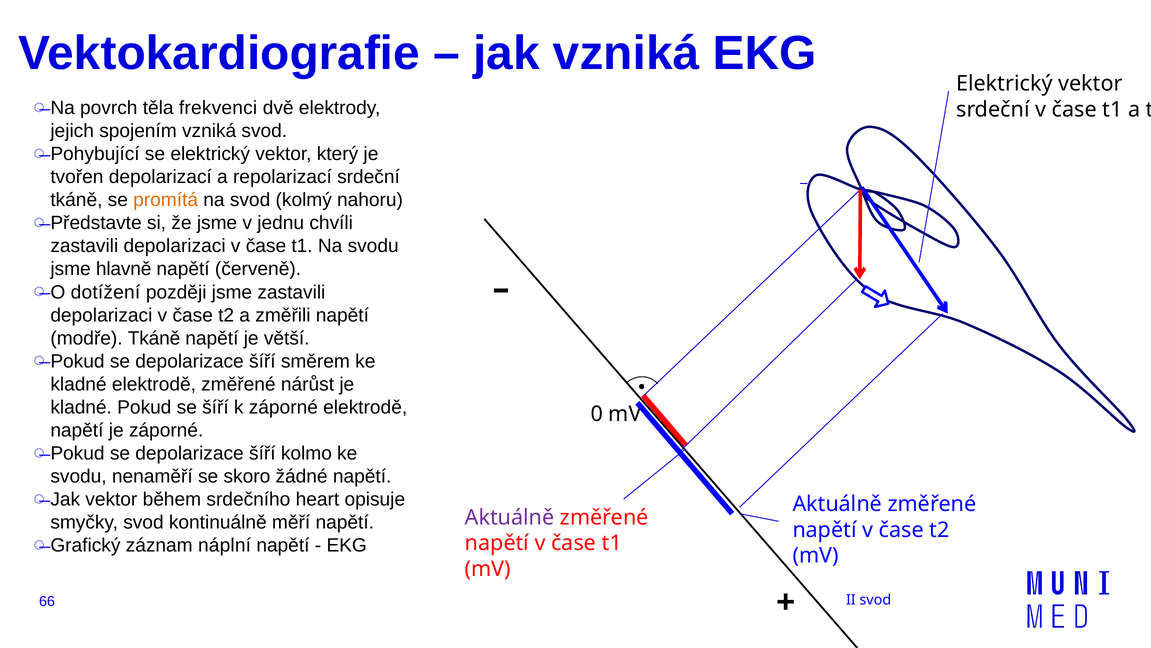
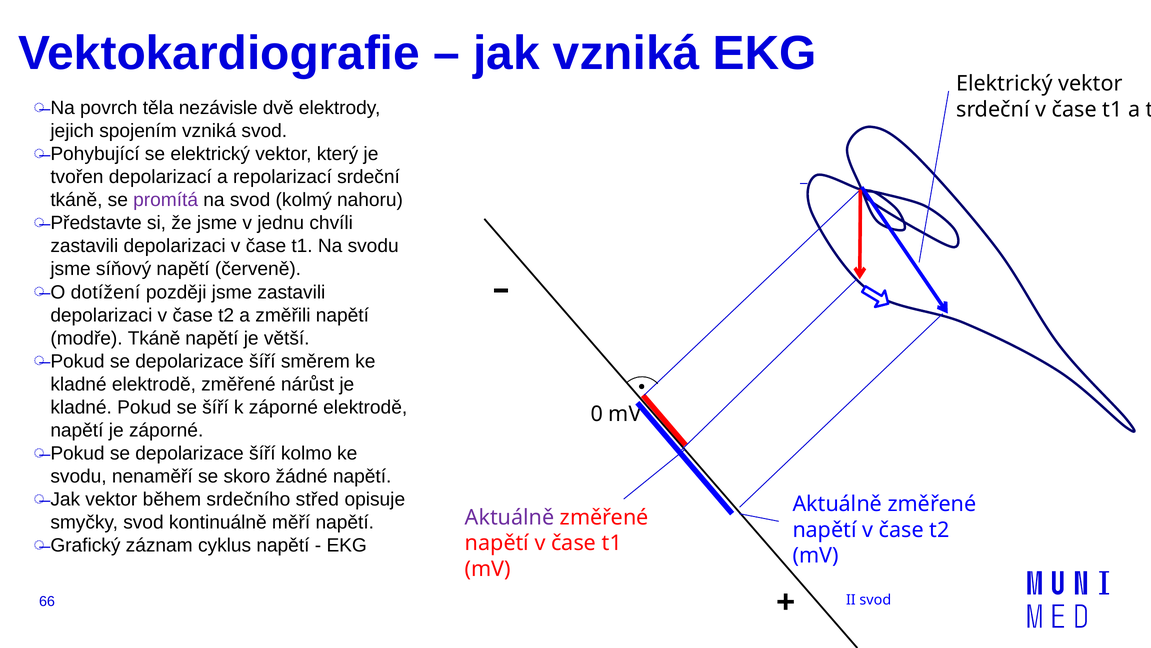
frekvenci: frekvenci -> nezávisle (218, 108)
promítá colour: orange -> purple (166, 200)
hlavně: hlavně -> síňový (124, 269)
heart: heart -> střed (317, 499)
náplní: náplní -> cyklus (225, 545)
